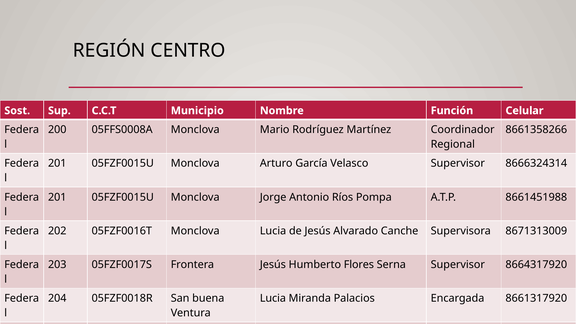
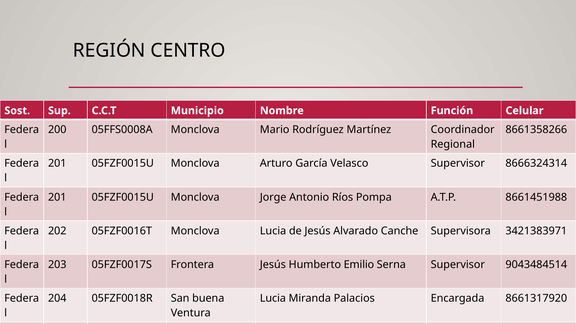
8671313009: 8671313009 -> 3421383971 (536, 231)
Flores: Flores -> Emilio (359, 265)
8664317920: 8664317920 -> 9043484514 (536, 265)
